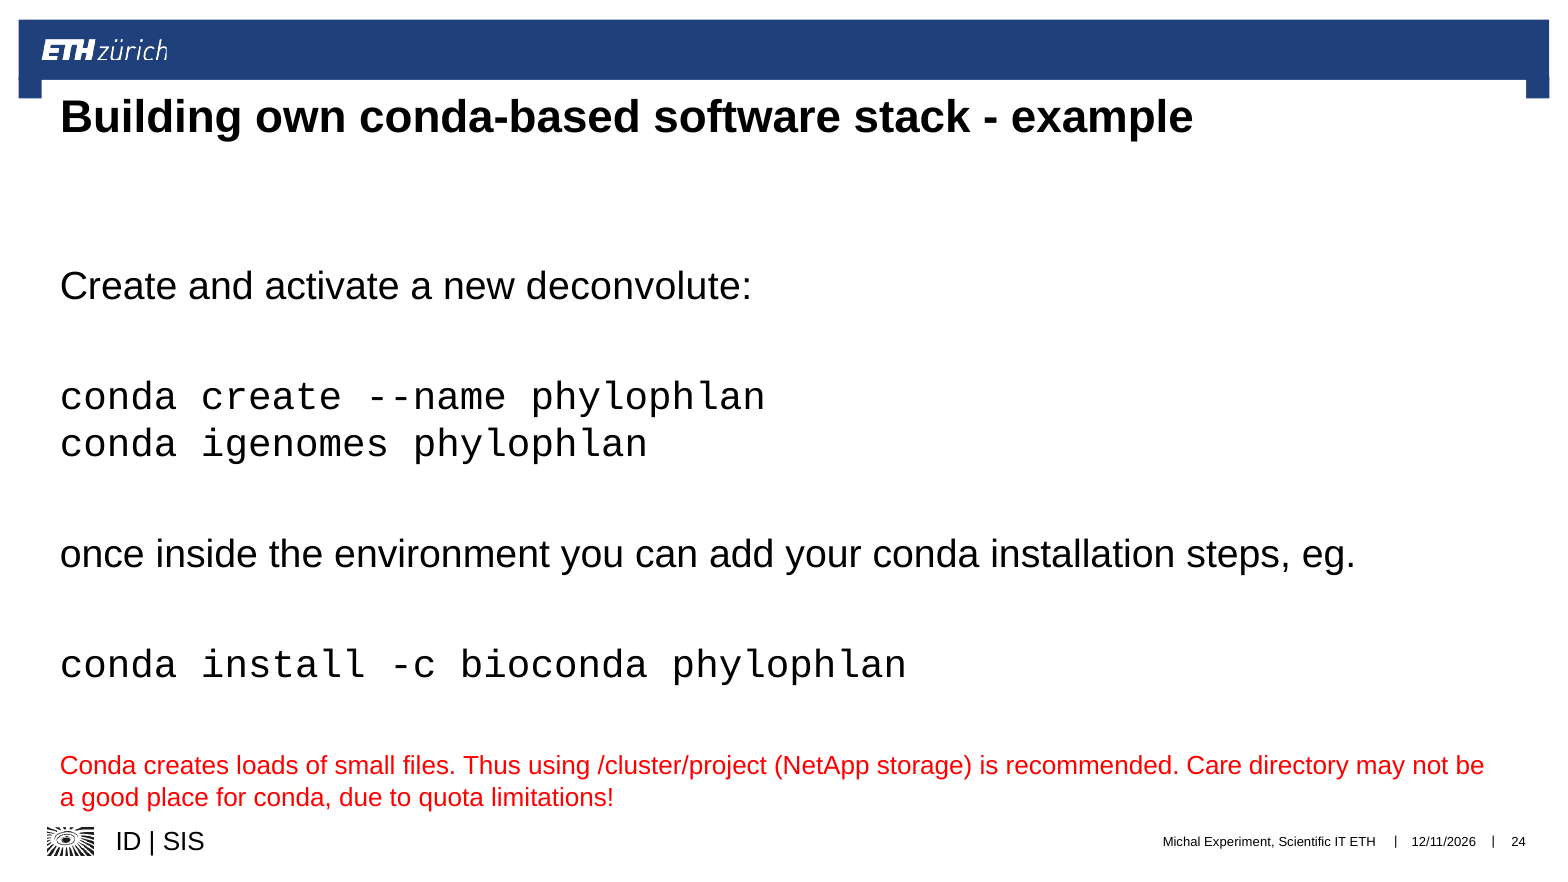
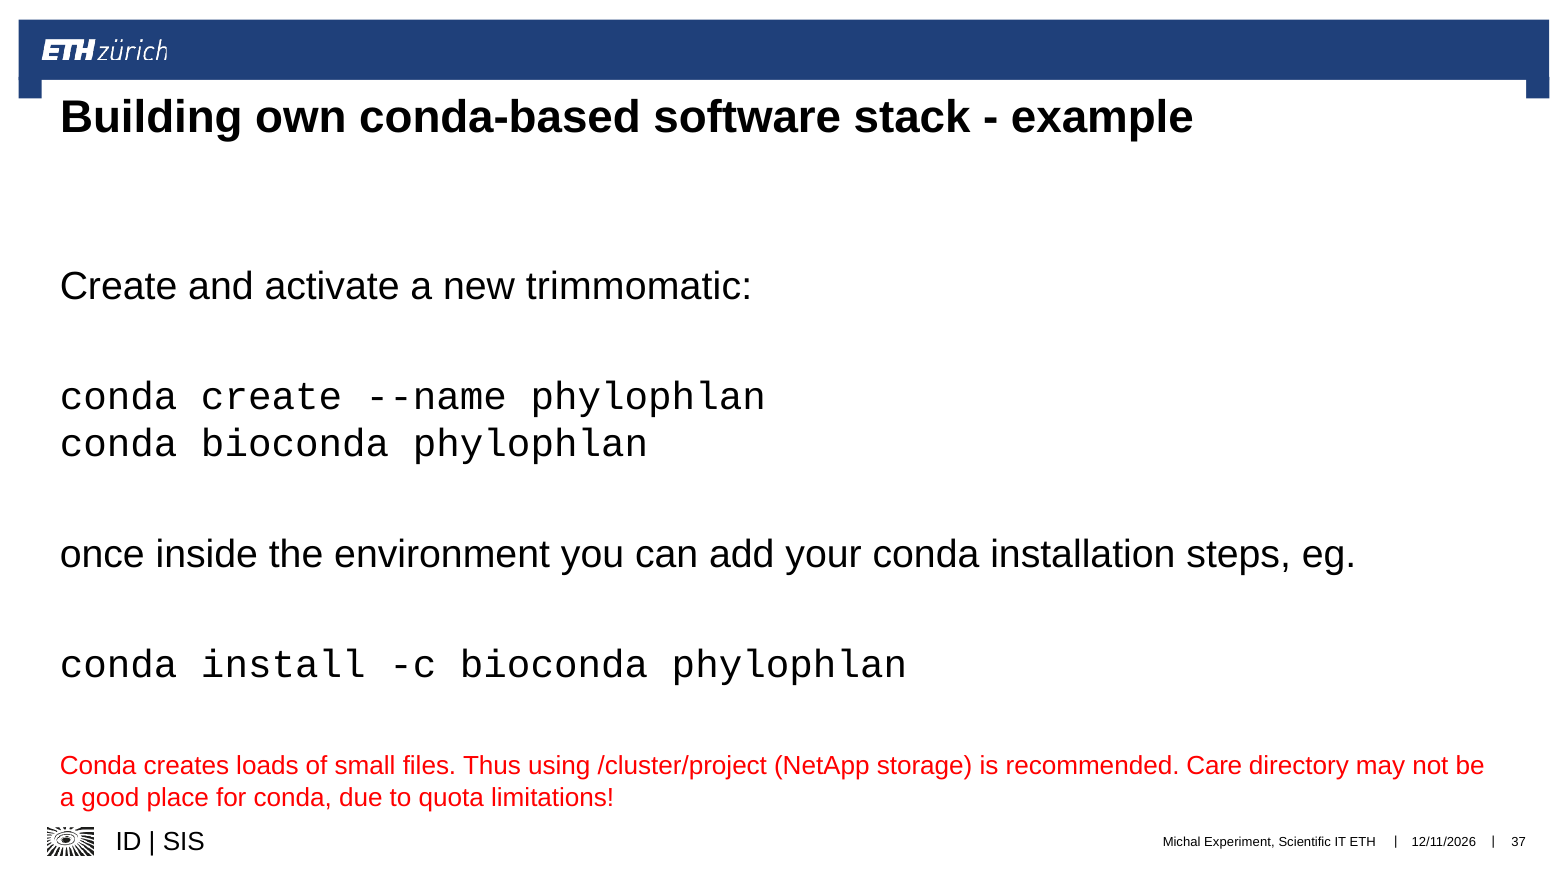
deconvolute: deconvolute -> trimmomatic (639, 287)
conda igenomes: igenomes -> bioconda (295, 444)
24: 24 -> 37 (1519, 843)
